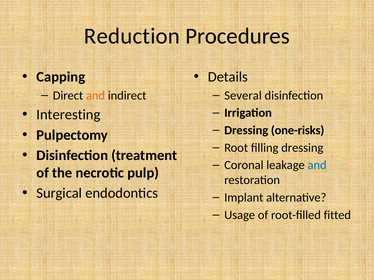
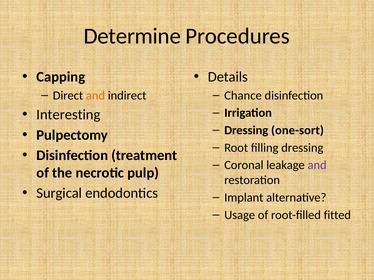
Reduction: Reduction -> Determine (132, 36)
Several: Several -> Chance (243, 96)
one-risks: one-risks -> one-sort (297, 131)
and colour: blue -> purple (317, 165)
